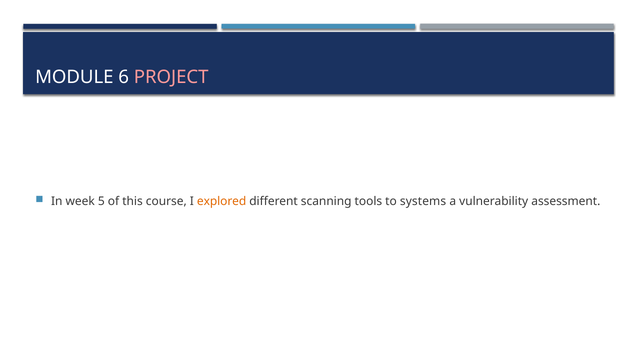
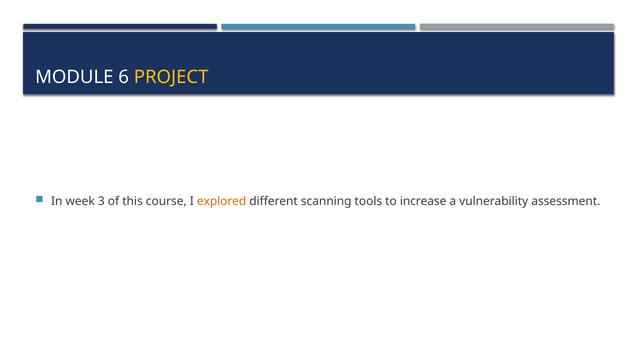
PROJECT colour: pink -> yellow (171, 77)
5: 5 -> 3 (101, 201)
systems: systems -> increase (423, 201)
